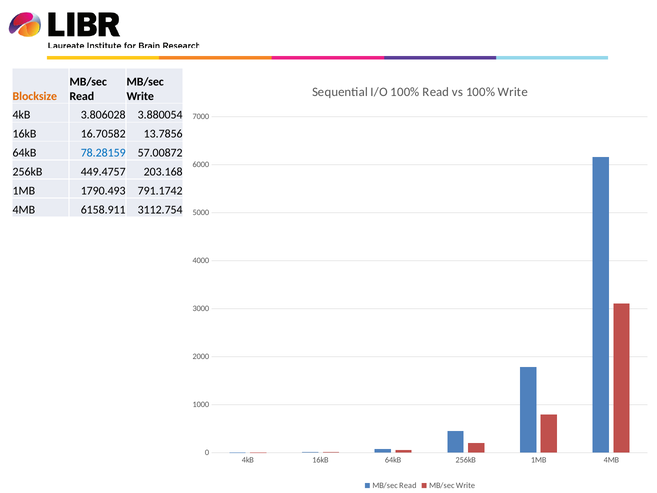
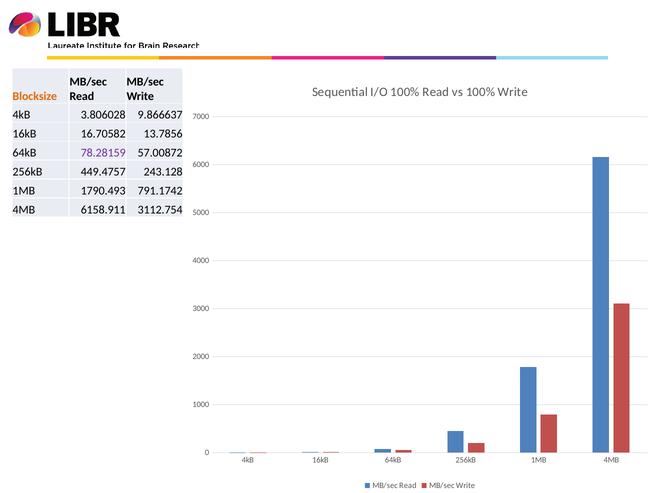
3.880054: 3.880054 -> 9.866637 (160, 115)
78.28159 colour: blue -> purple (103, 153)
203.168: 203.168 -> 243.128 (163, 172)
